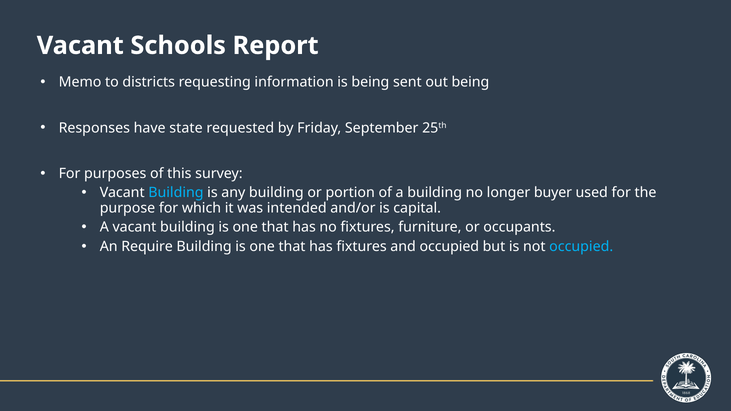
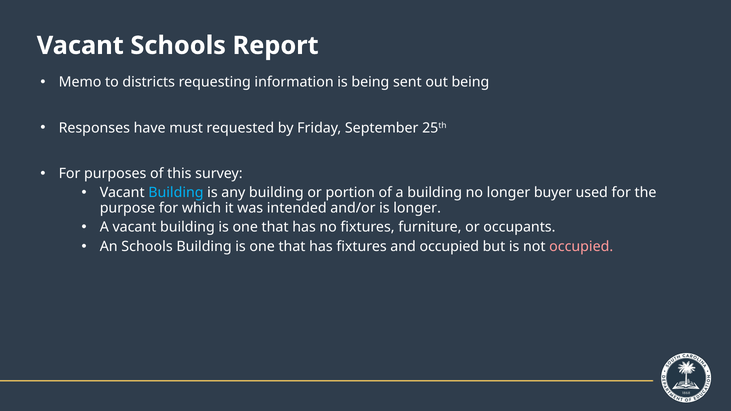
state: state -> must (186, 128)
is capital: capital -> longer (417, 208)
An Require: Require -> Schools (147, 246)
occupied colour: light blue -> pink (581, 246)
